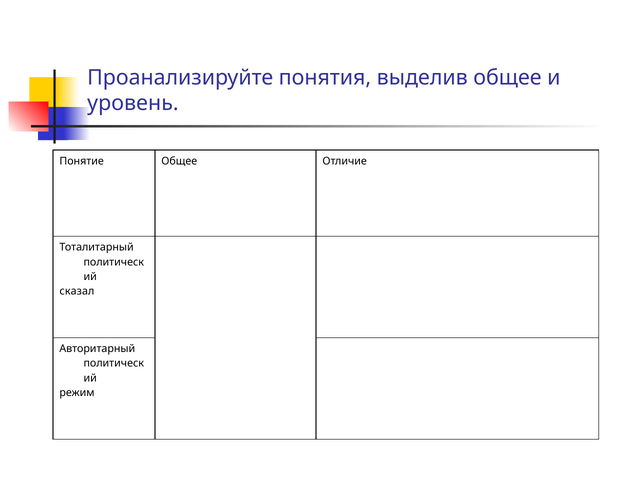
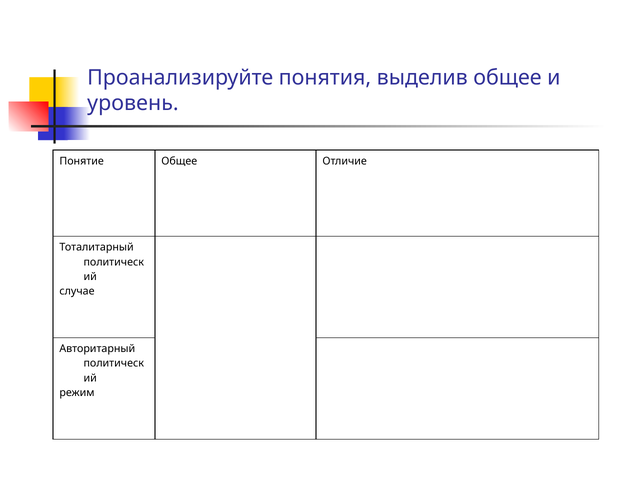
сказал: сказал -> случае (77, 291)
